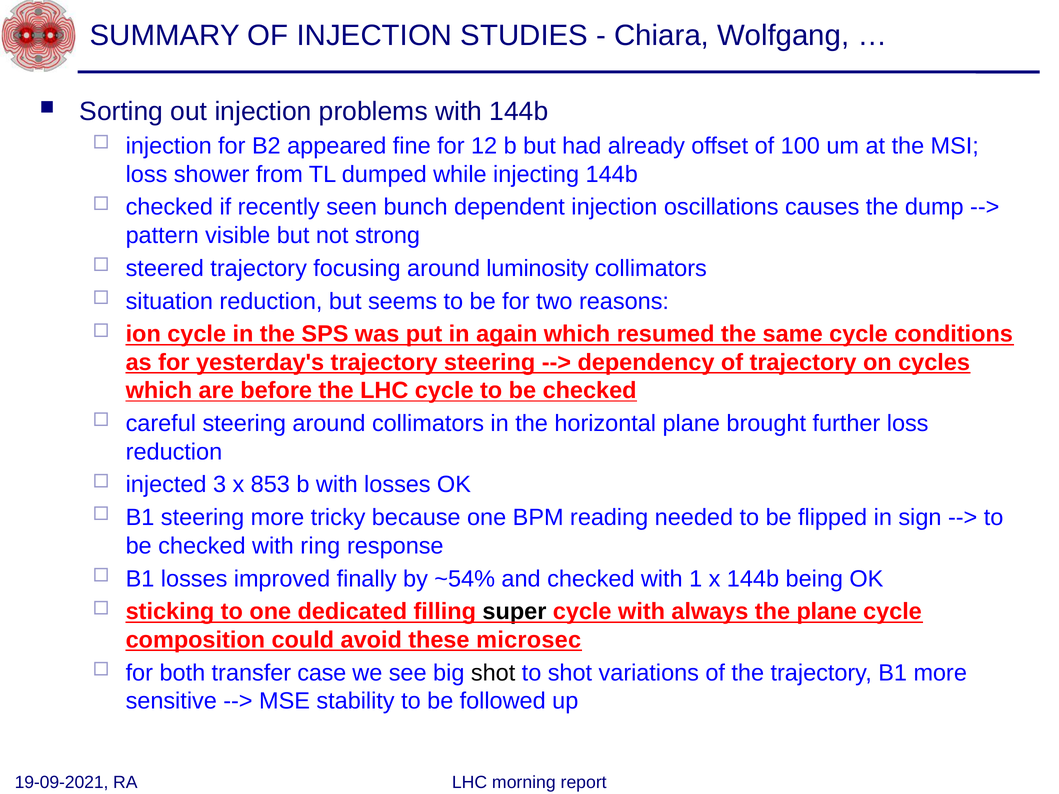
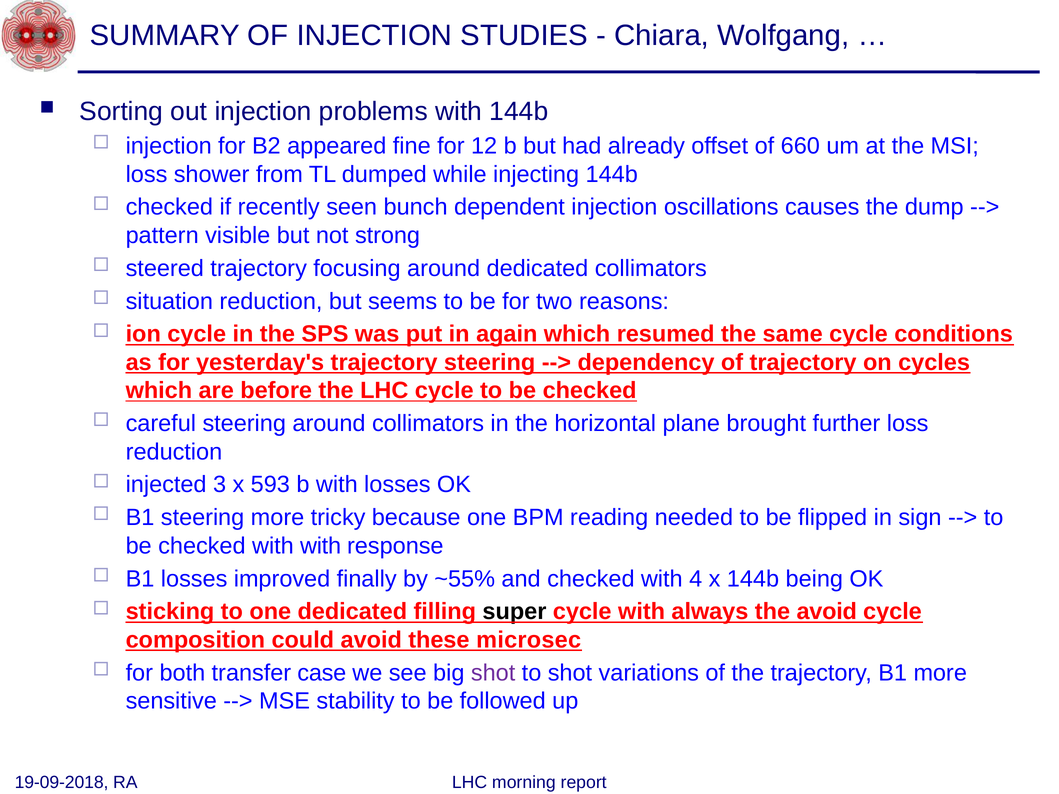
100: 100 -> 660 (800, 146)
around luminosity: luminosity -> dedicated (537, 268)
853: 853 -> 593 (270, 485)
with ring: ring -> with (321, 546)
~54%: ~54% -> ~55% (465, 579)
1: 1 -> 4 (696, 579)
the plane: plane -> avoid (827, 612)
shot colour: black -> purple (493, 673)
19-09-2021: 19-09-2021 -> 19-09-2018 (62, 783)
